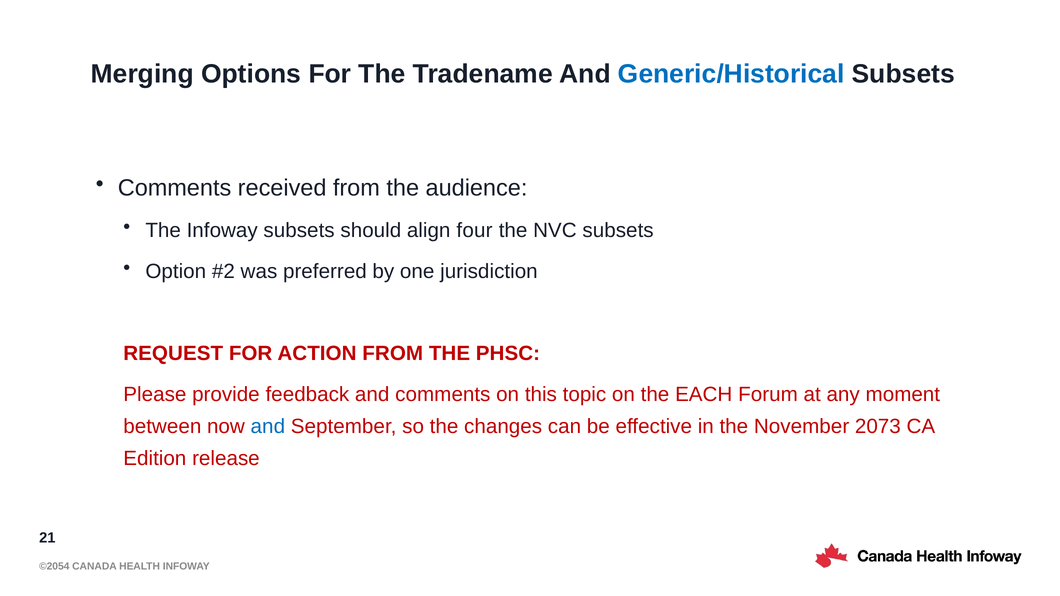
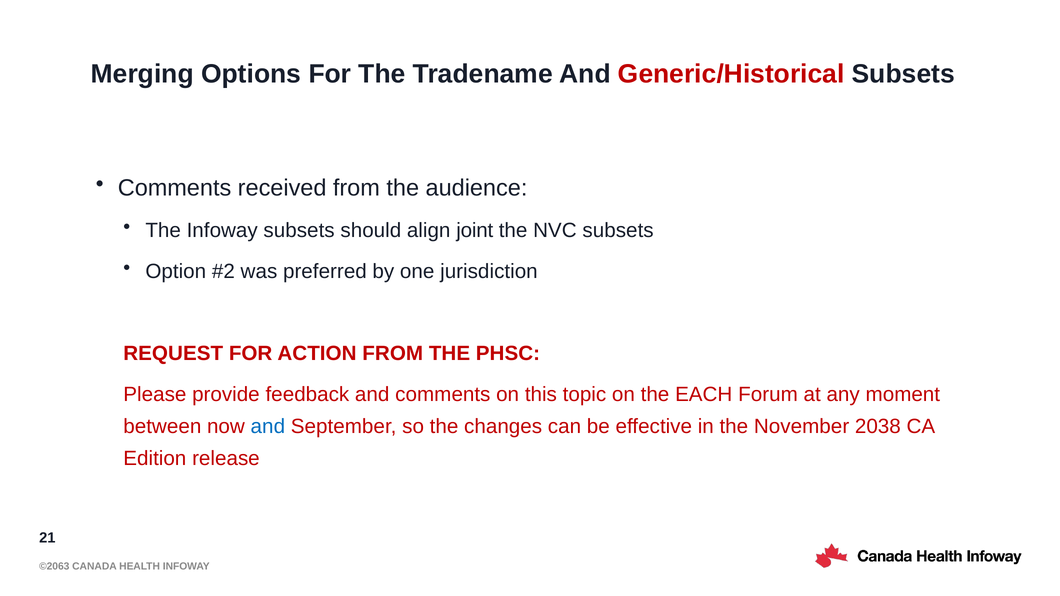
Generic/Historical colour: blue -> red (731, 74)
four: four -> joint (475, 231)
2073: 2073 -> 2038 (878, 427)
©2054: ©2054 -> ©2063 (54, 567)
